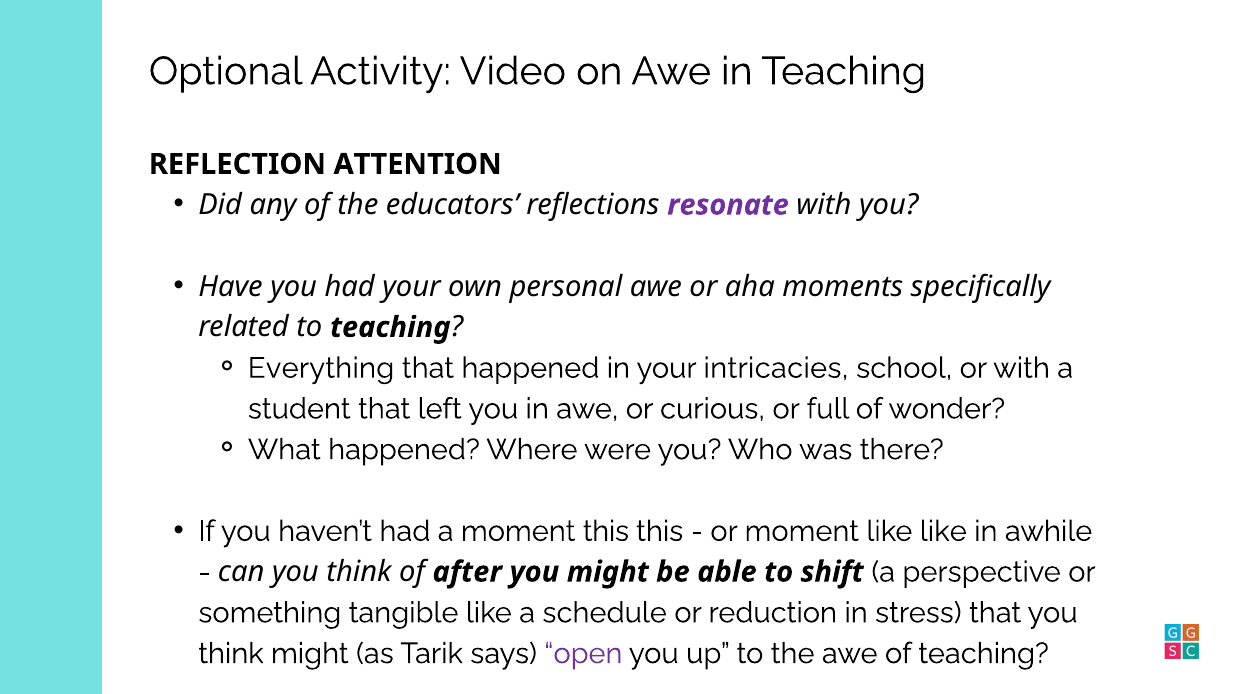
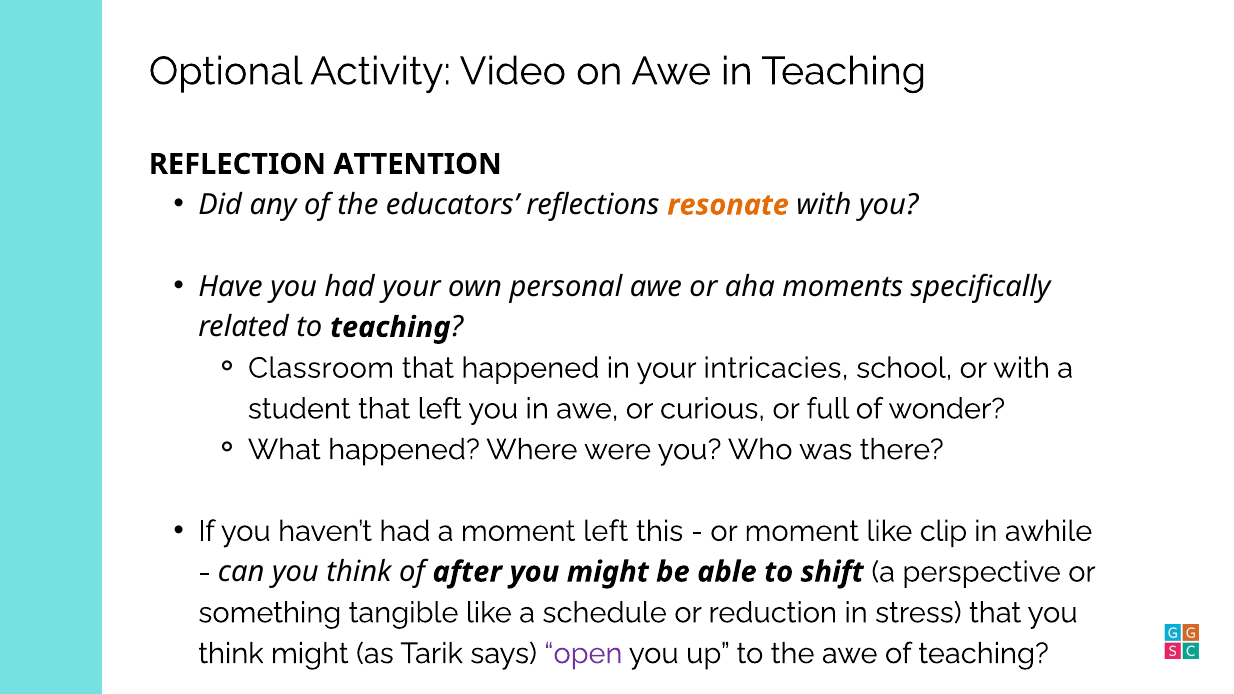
resonate colour: purple -> orange (728, 205)
Everything: Everything -> Classroom (321, 368)
moment this: this -> left (606, 531)
like like: like -> clip (943, 531)
